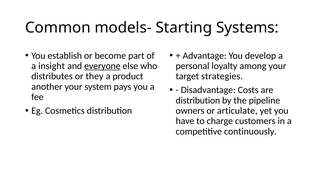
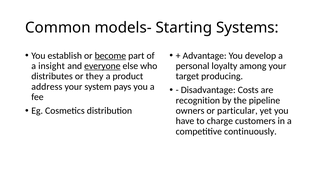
become underline: none -> present (110, 56)
strategies: strategies -> producing (222, 77)
another: another -> address (47, 87)
distribution: distribution -> recognition (198, 101)
articulate: articulate -> particular (237, 111)
